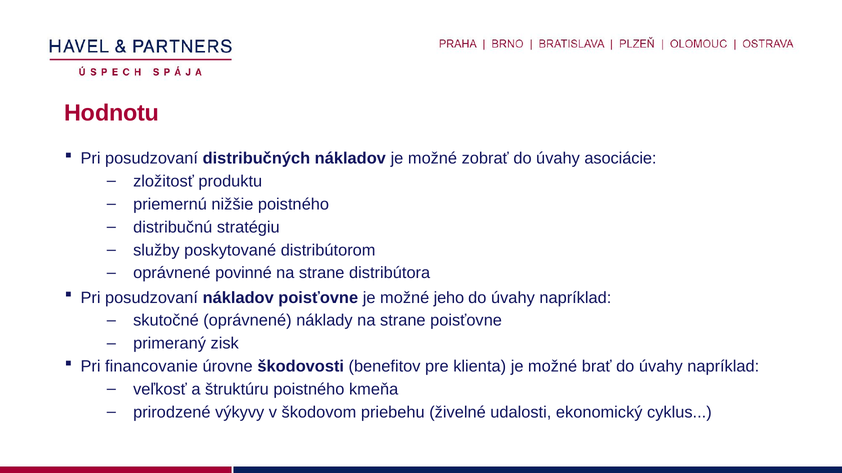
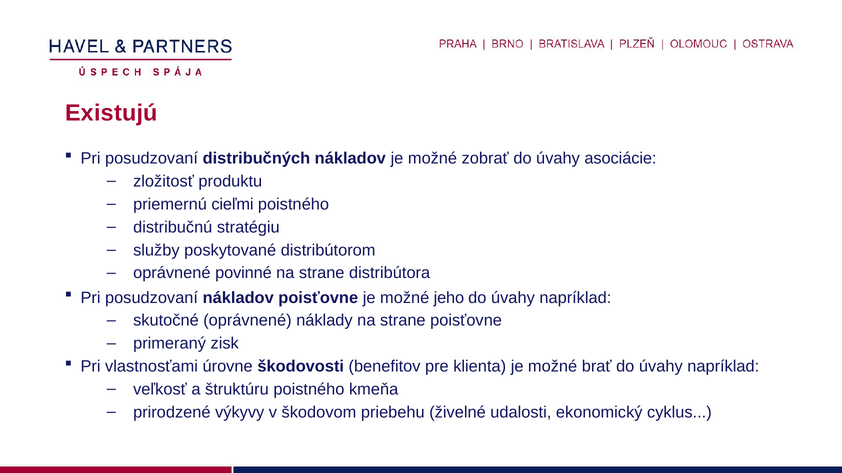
Hodnotu: Hodnotu -> Existujú (111, 113)
nižšie: nižšie -> cieľmi (233, 205)
financovanie: financovanie -> vlastnosťami (152, 367)
